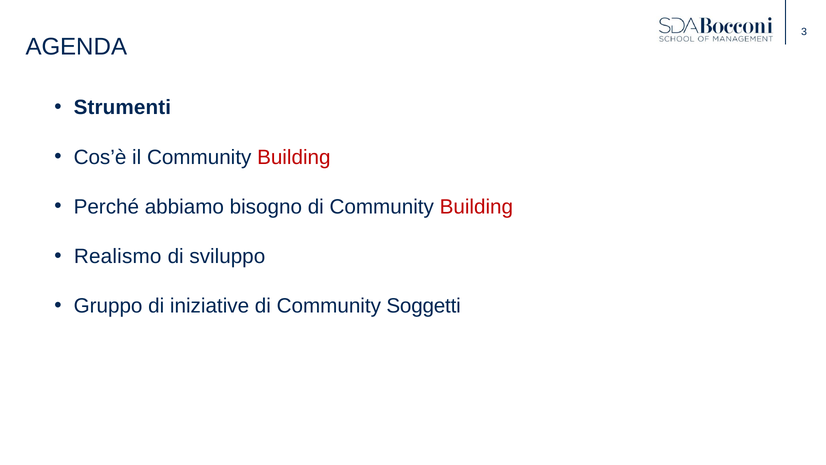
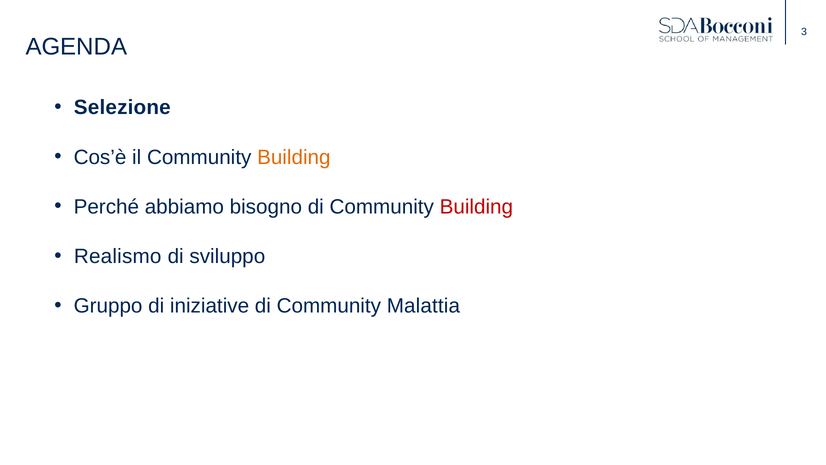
Strumenti: Strumenti -> Selezione (122, 107)
Building colour: red -> orange (294, 157)
Soggetti: Soggetti -> Malattia (423, 306)
